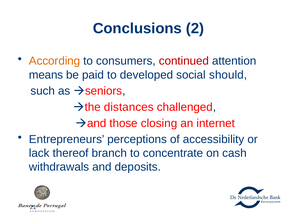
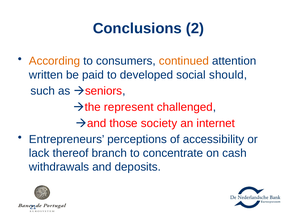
continued colour: red -> orange (184, 61)
means: means -> written (46, 75)
distances: distances -> represent (129, 107)
closing: closing -> society (159, 124)
